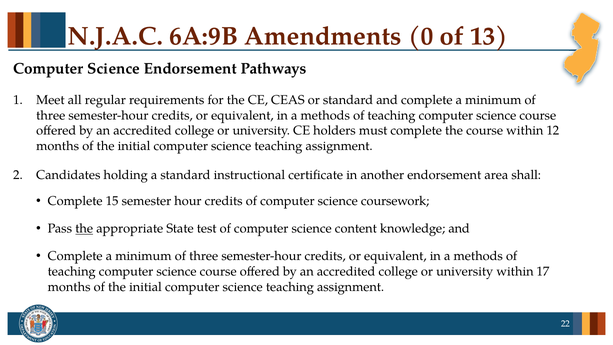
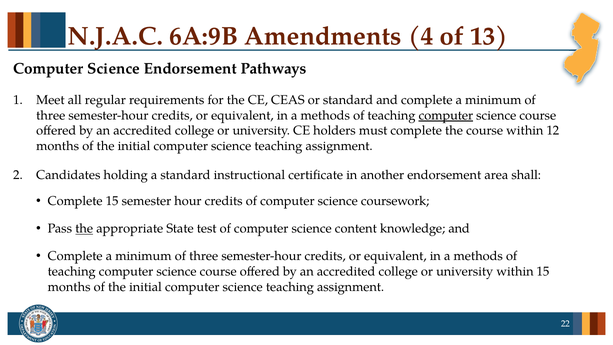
0: 0 -> 4 (421, 36)
computer underline: none -> present (446, 115)
within 17: 17 -> 15 (543, 271)
